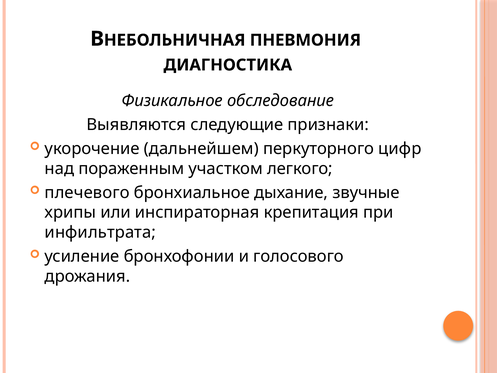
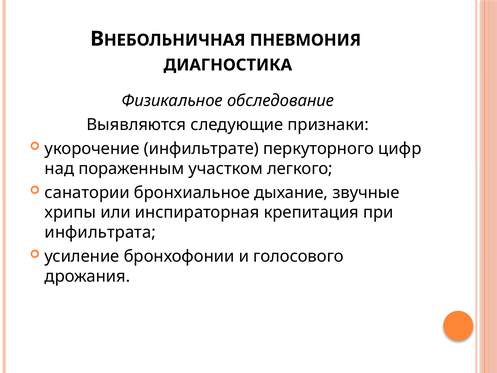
дальнейшем: дальнейшем -> инфильтрате (201, 149)
плечевого: плечевого -> санатории (87, 192)
